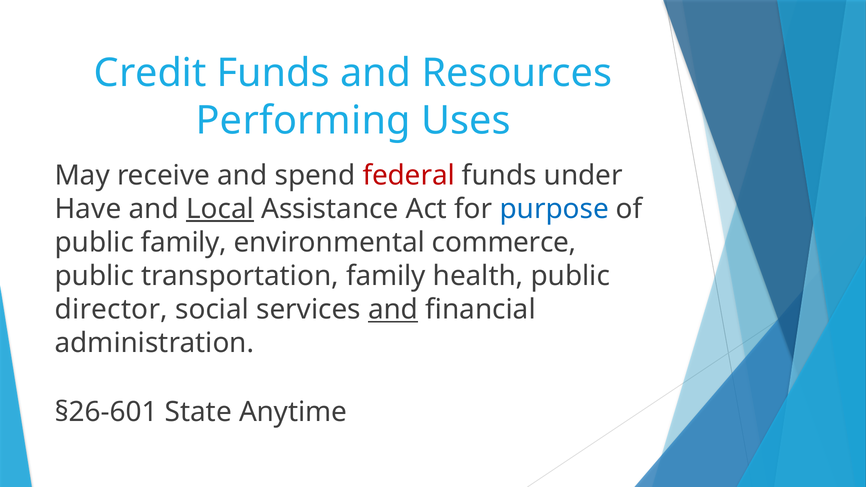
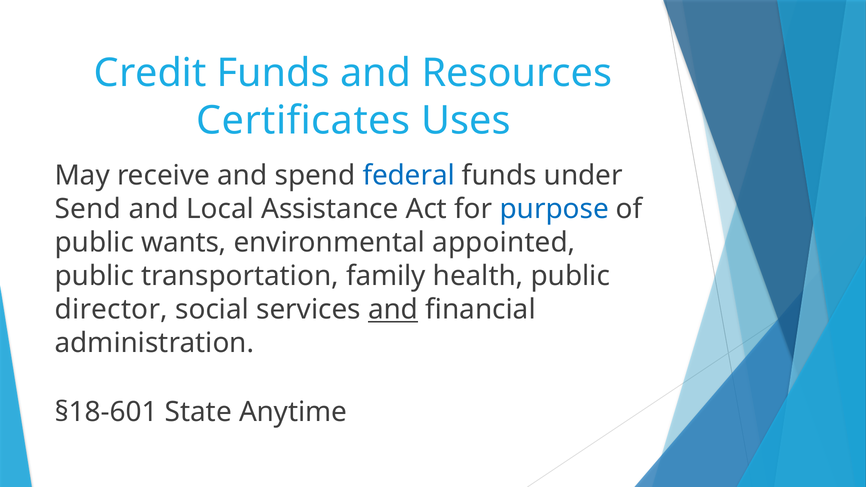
Performing: Performing -> Certificates (303, 121)
federal colour: red -> blue (409, 175)
Have: Have -> Send (88, 209)
Local underline: present -> none (220, 209)
public family: family -> wants (184, 243)
commerce: commerce -> appointed (504, 243)
§26-601: §26-601 -> §18-601 (106, 412)
